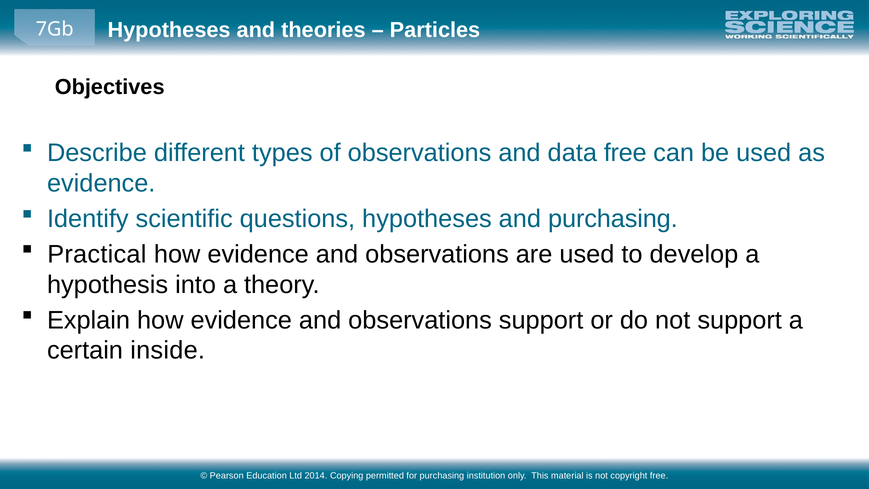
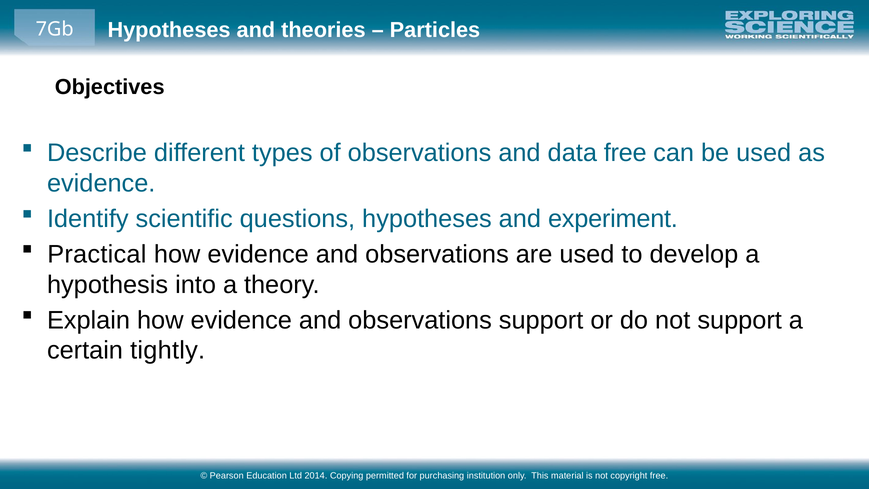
and purchasing: purchasing -> experiment (613, 219)
inside: inside -> tightly (168, 350)
